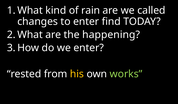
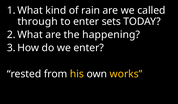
changes: changes -> through (38, 22)
find: find -> sets (111, 22)
works colour: light green -> yellow (126, 74)
